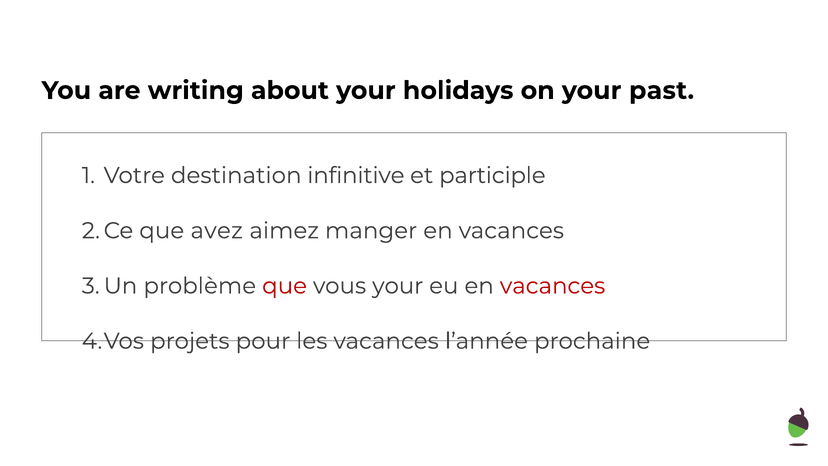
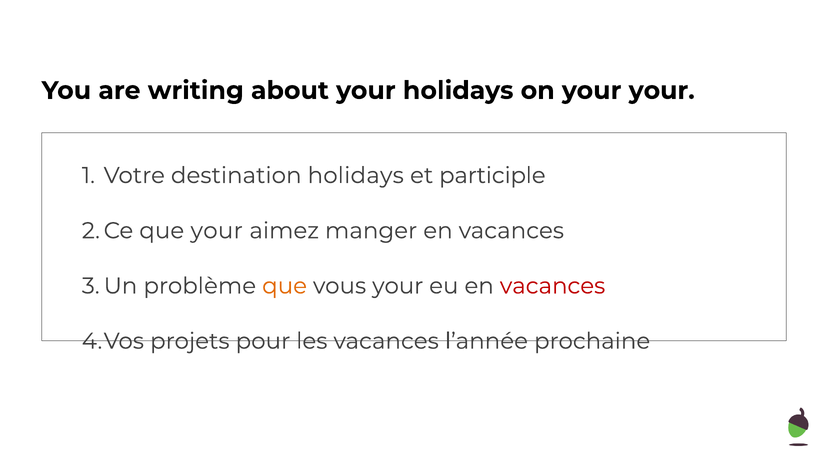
your past: past -> your (662, 90)
destination infinitive: infinitive -> holidays (356, 175)
que avez: avez -> your (217, 231)
que colour: red -> orange (285, 286)
